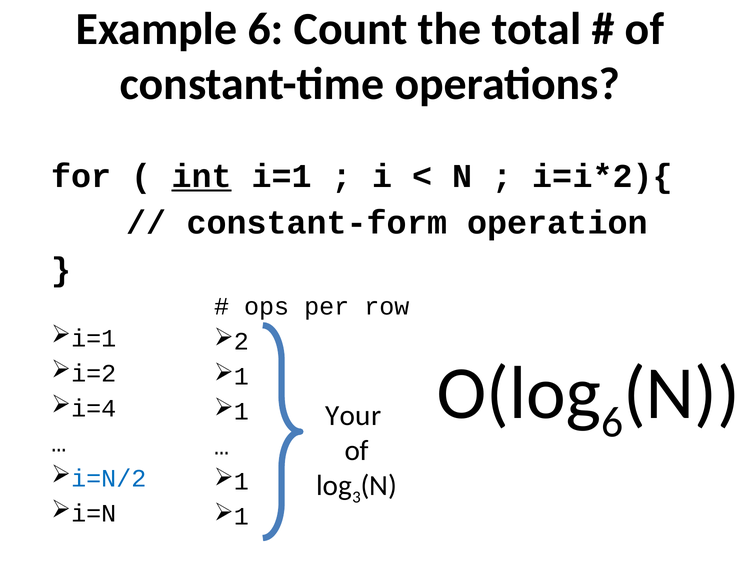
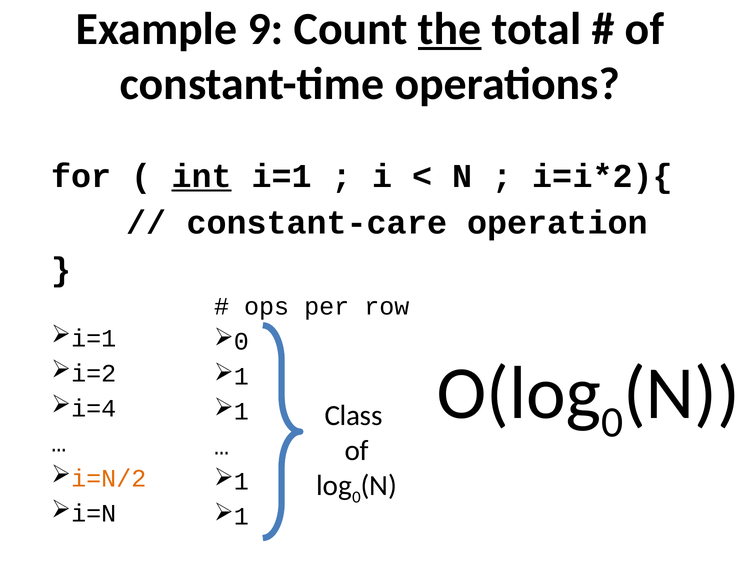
Example 6: 6 -> 9 (266, 29)
the underline: none -> present (450, 29)
constant-form: constant-form -> constant-care (317, 223)
2: 2 -> 0 (241, 342)
6: 6 -> 0 (612, 423)
Your: Your -> Class (354, 416)
i=N/2 colour: blue -> orange (109, 479)
3: 3 -> 0 (356, 497)
